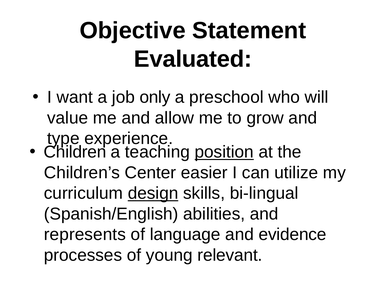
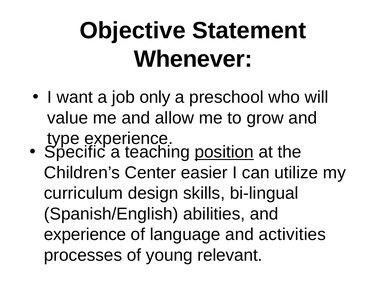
Evaluated: Evaluated -> Whenever (193, 59)
Children: Children -> Specific (75, 152)
design underline: present -> none (153, 193)
represents: represents -> experience (85, 234)
evidence: evidence -> activities (292, 234)
